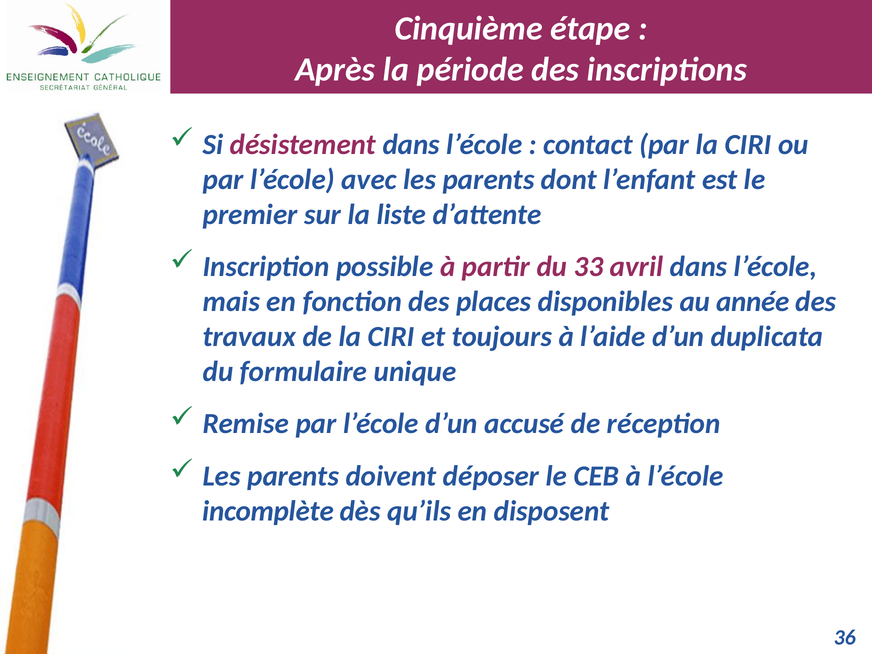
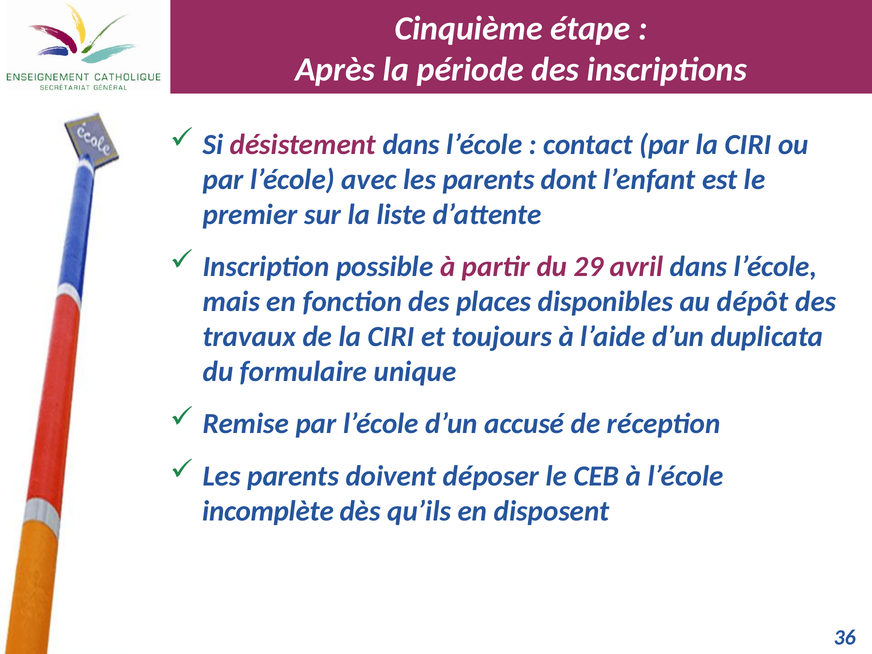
33: 33 -> 29 (589, 267)
année: année -> dépôt (753, 302)
